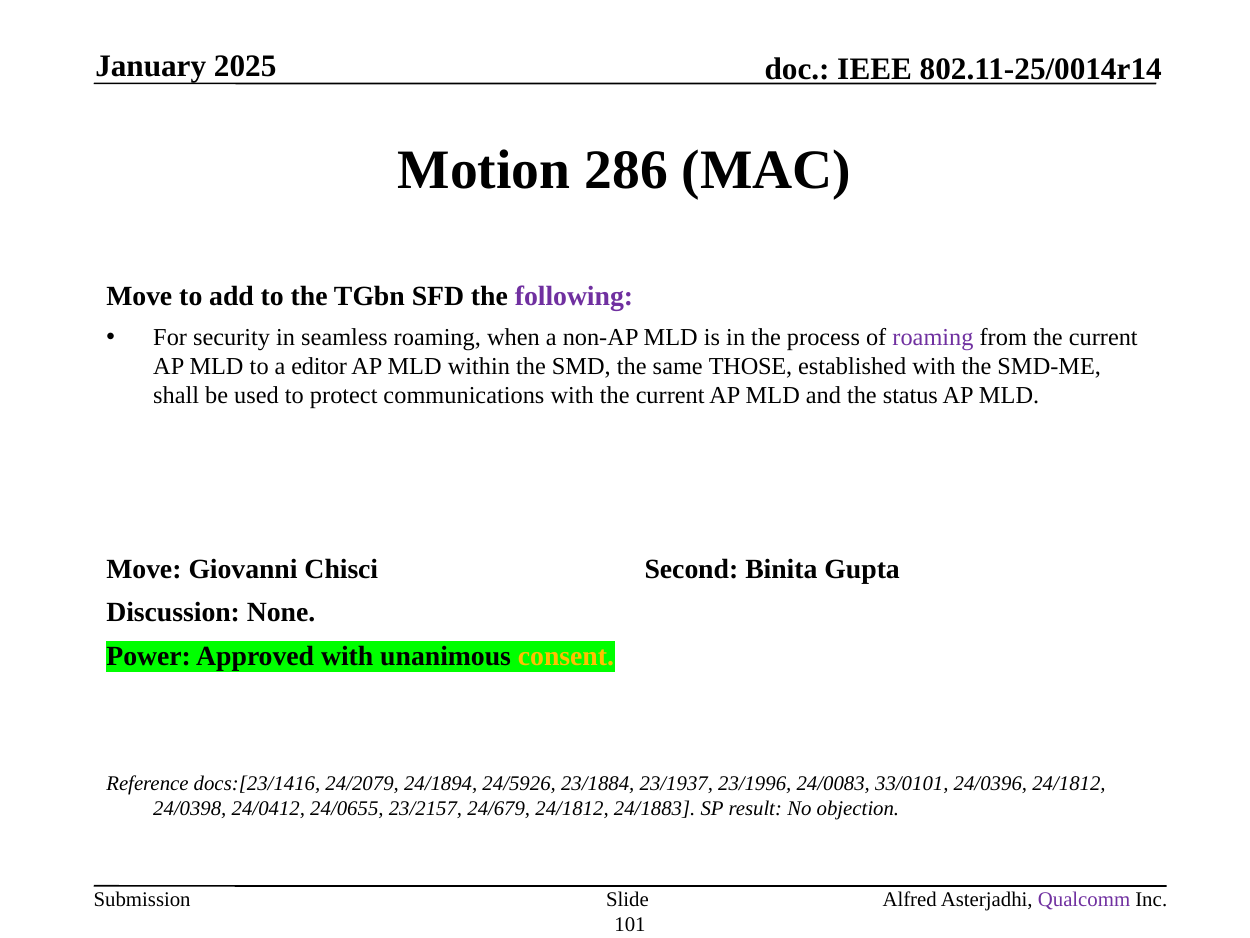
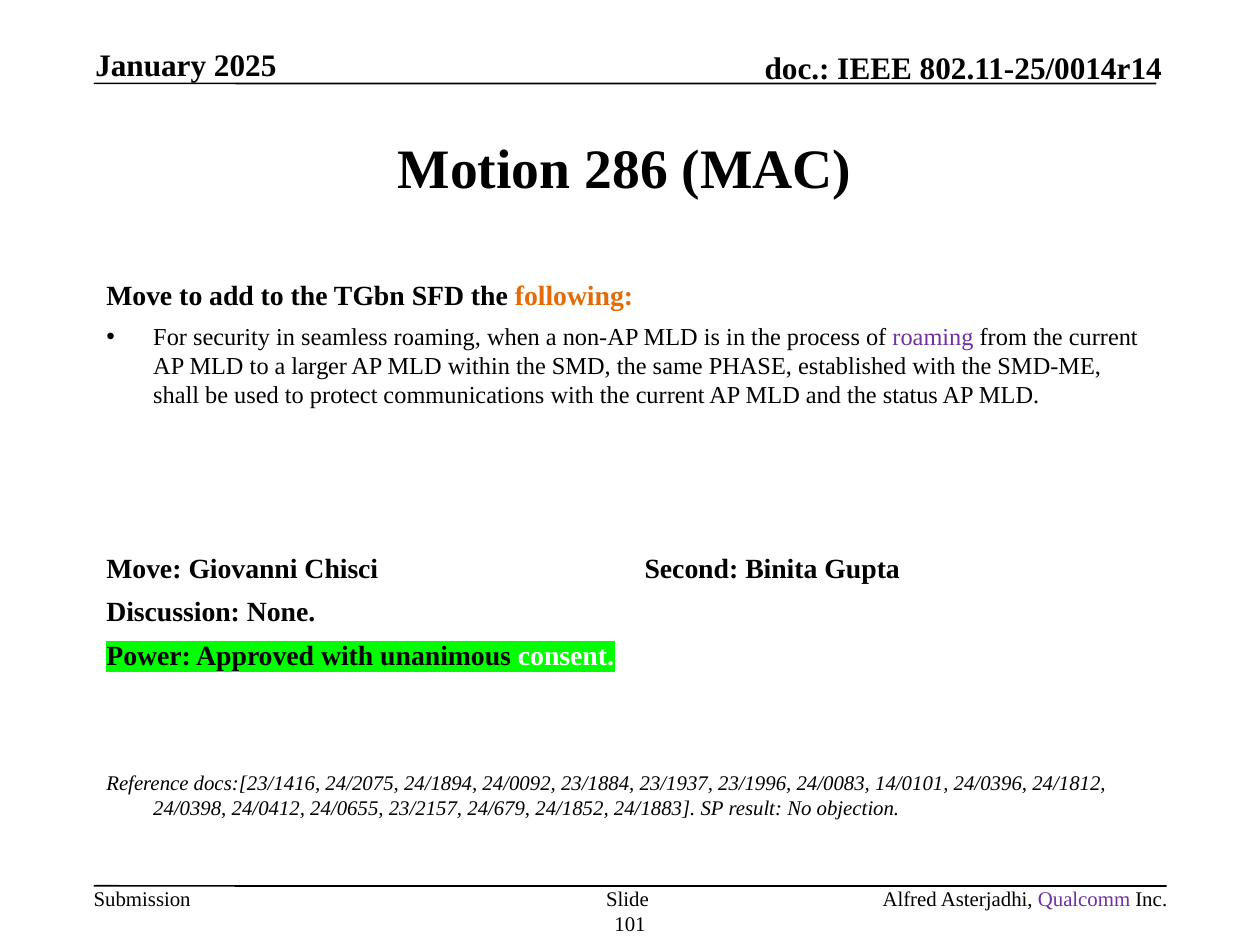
following colour: purple -> orange (574, 296)
editor: editor -> larger (319, 366)
THOSE: THOSE -> PHASE (750, 366)
consent colour: yellow -> white (566, 656)
24/2079: 24/2079 -> 24/2075 (362, 783)
24/5926: 24/5926 -> 24/0092 (519, 783)
33/0101: 33/0101 -> 14/0101 (912, 783)
24/679 24/1812: 24/1812 -> 24/1852 (572, 808)
